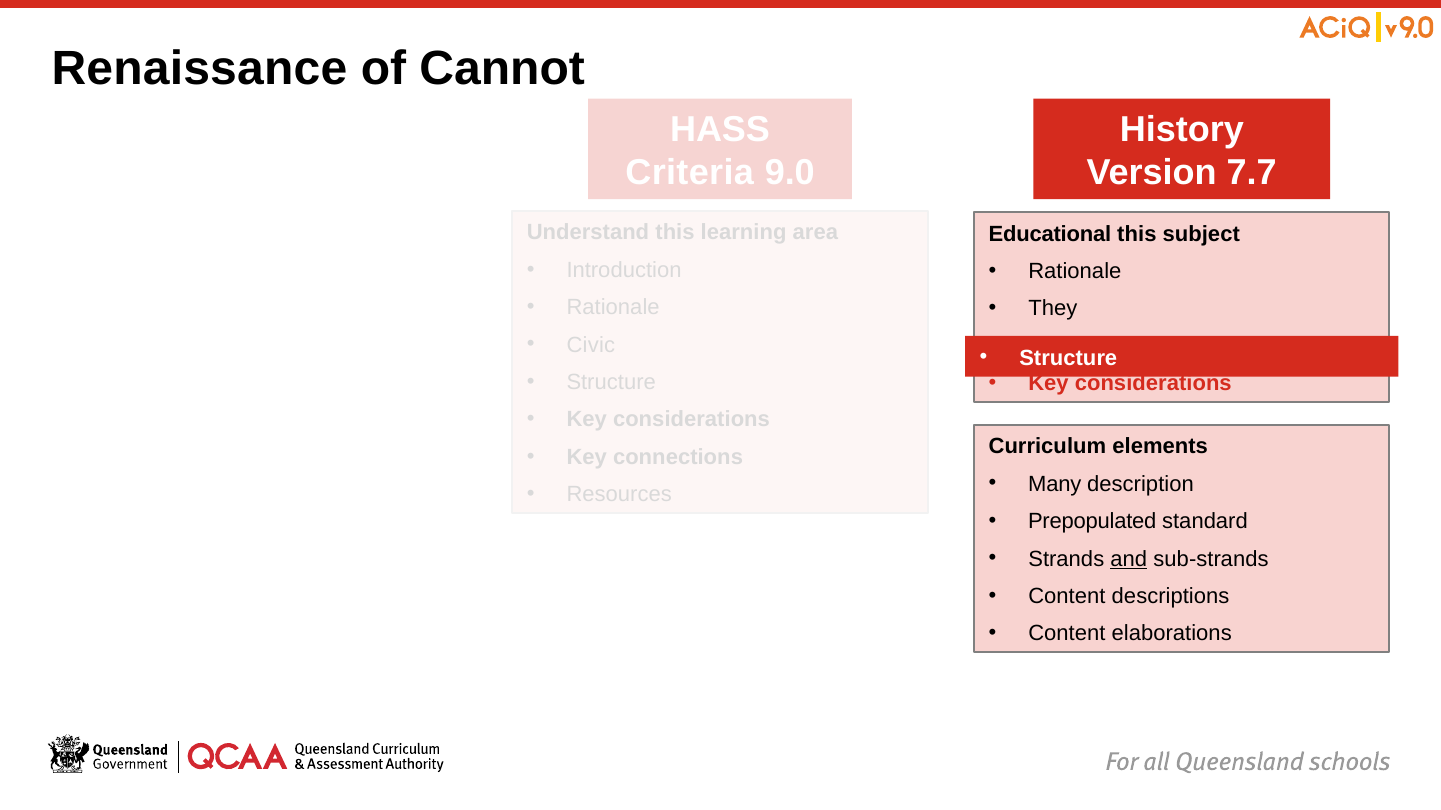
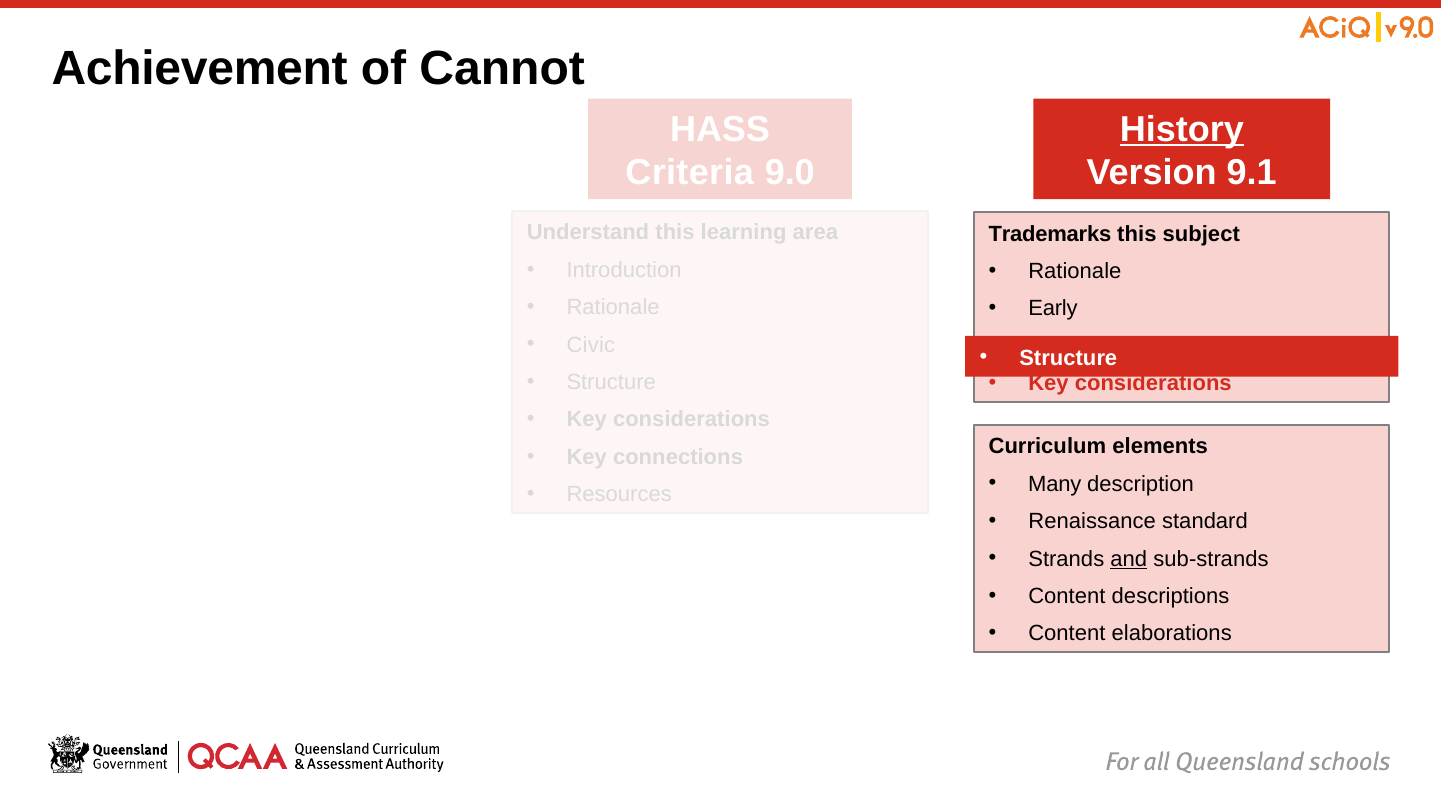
Renaissance: Renaissance -> Achievement (200, 69)
History underline: none -> present (1182, 130)
7.7: 7.7 -> 9.1 (1252, 173)
Educational: Educational -> Trademarks (1050, 234)
They: They -> Early (1053, 309)
Prepopulated: Prepopulated -> Renaissance (1092, 522)
